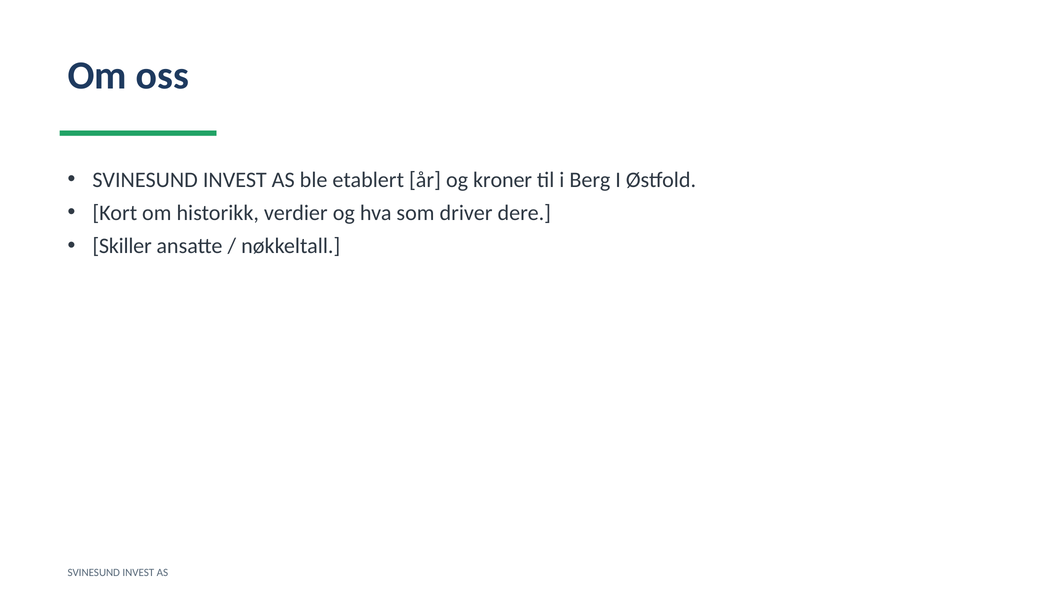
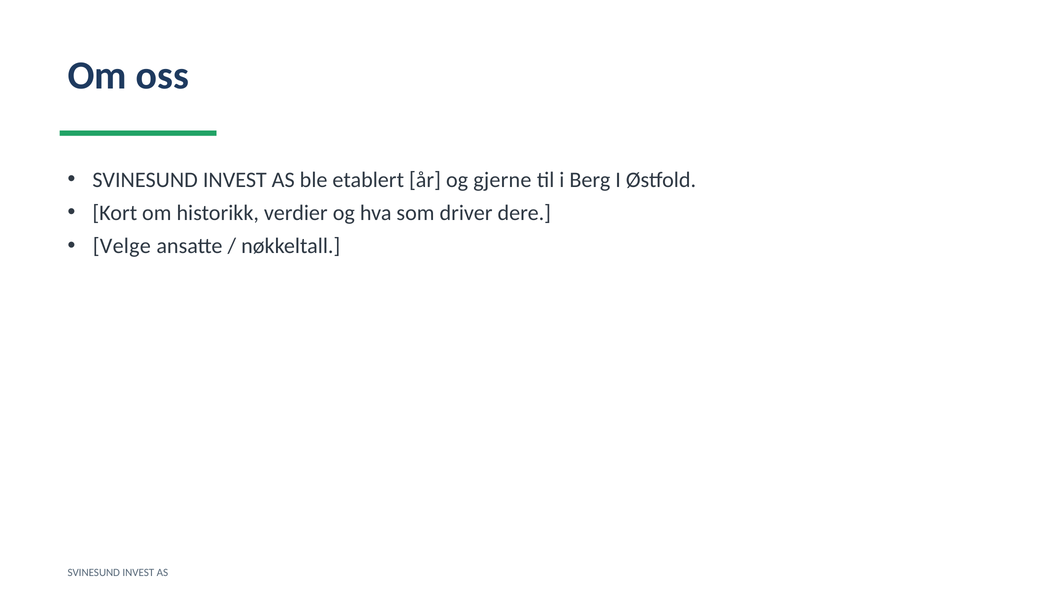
kroner: kroner -> gjerne (502, 180)
Skiller: Skiller -> Velge (122, 246)
